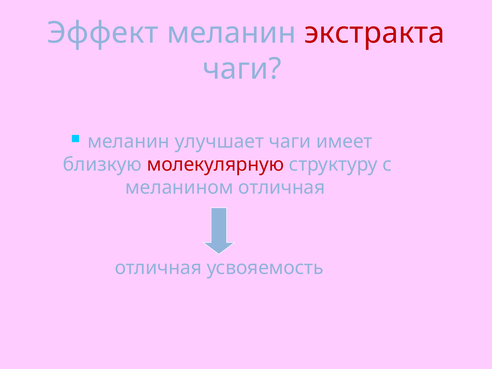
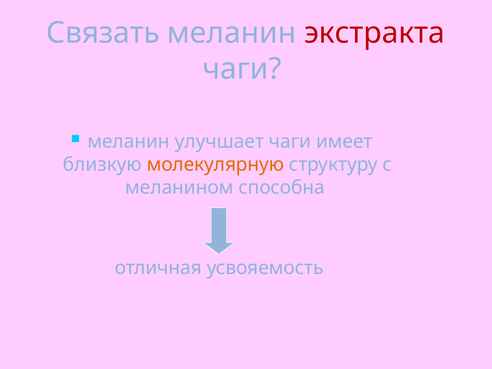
Эффект: Эффект -> Связать (103, 33)
молекулярную colour: red -> orange (215, 165)
меланином отличная: отличная -> способна (282, 188)
